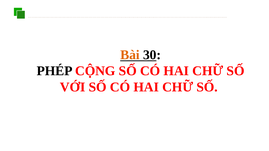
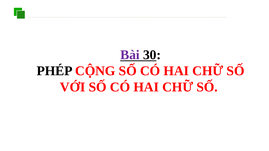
Bài colour: orange -> purple (130, 55)
